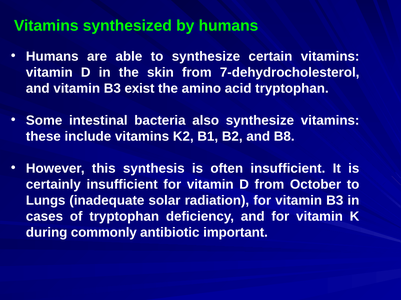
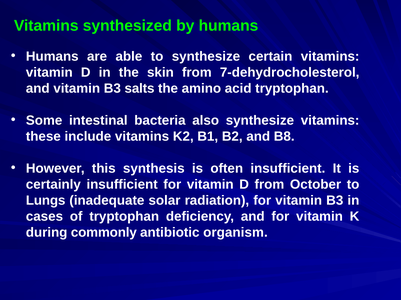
exist: exist -> salts (140, 89)
important: important -> organism (235, 233)
